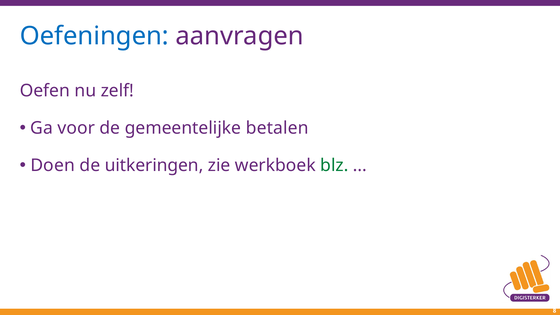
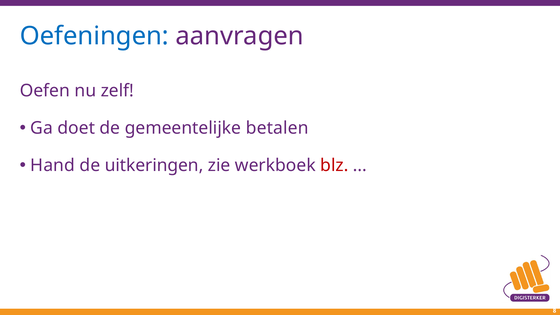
voor: voor -> doet (76, 128)
Doen: Doen -> Hand (53, 166)
blz colour: green -> red (334, 166)
